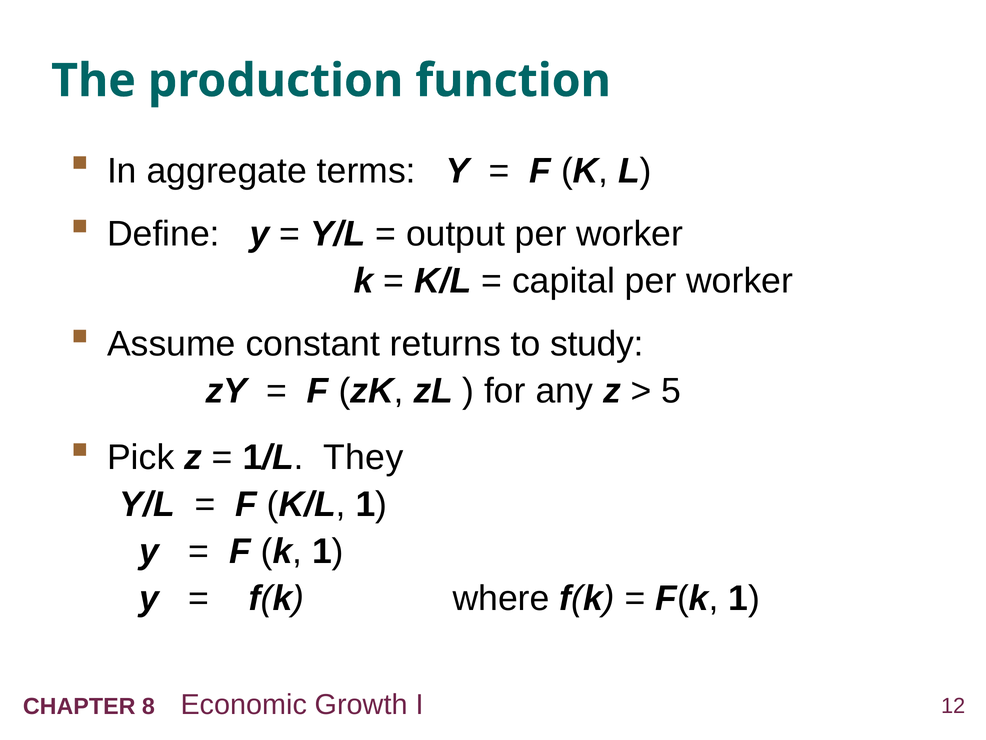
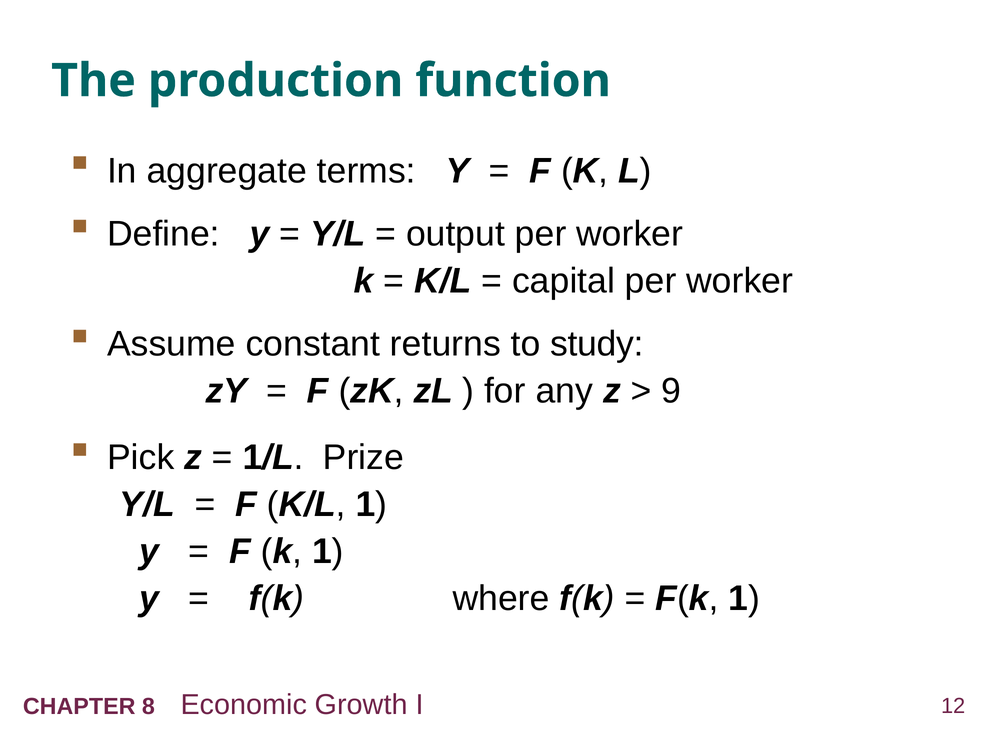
5: 5 -> 9 (671, 391)
They: They -> Prize (363, 457)
